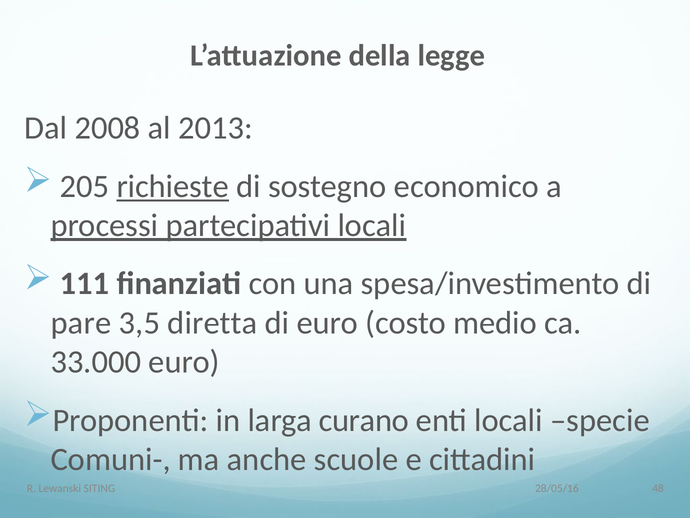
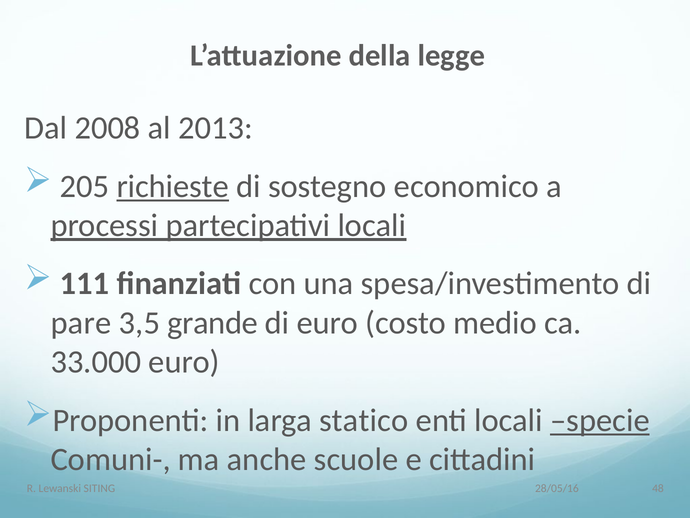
diretta: diretta -> grande (213, 323)
curano: curano -> statico (364, 420)
specie underline: none -> present (600, 420)
